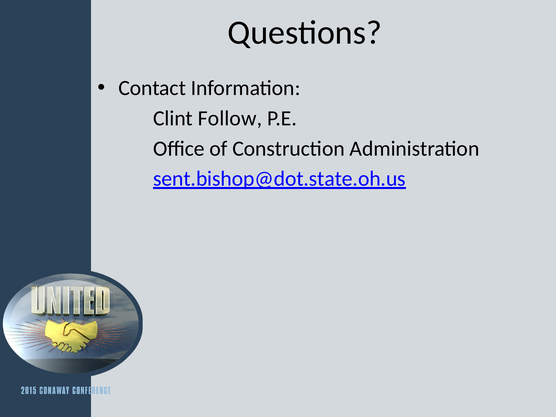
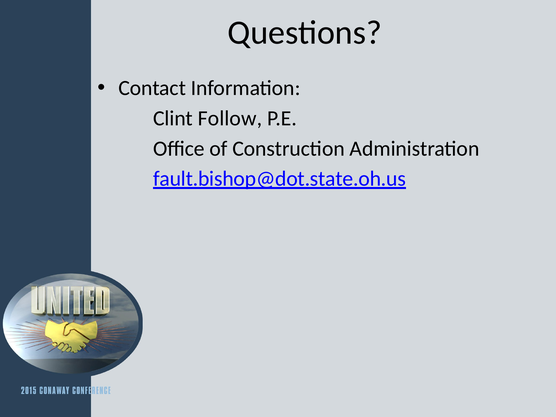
sent.bishop@dot.state.oh.us: sent.bishop@dot.state.oh.us -> fault.bishop@dot.state.oh.us (279, 179)
